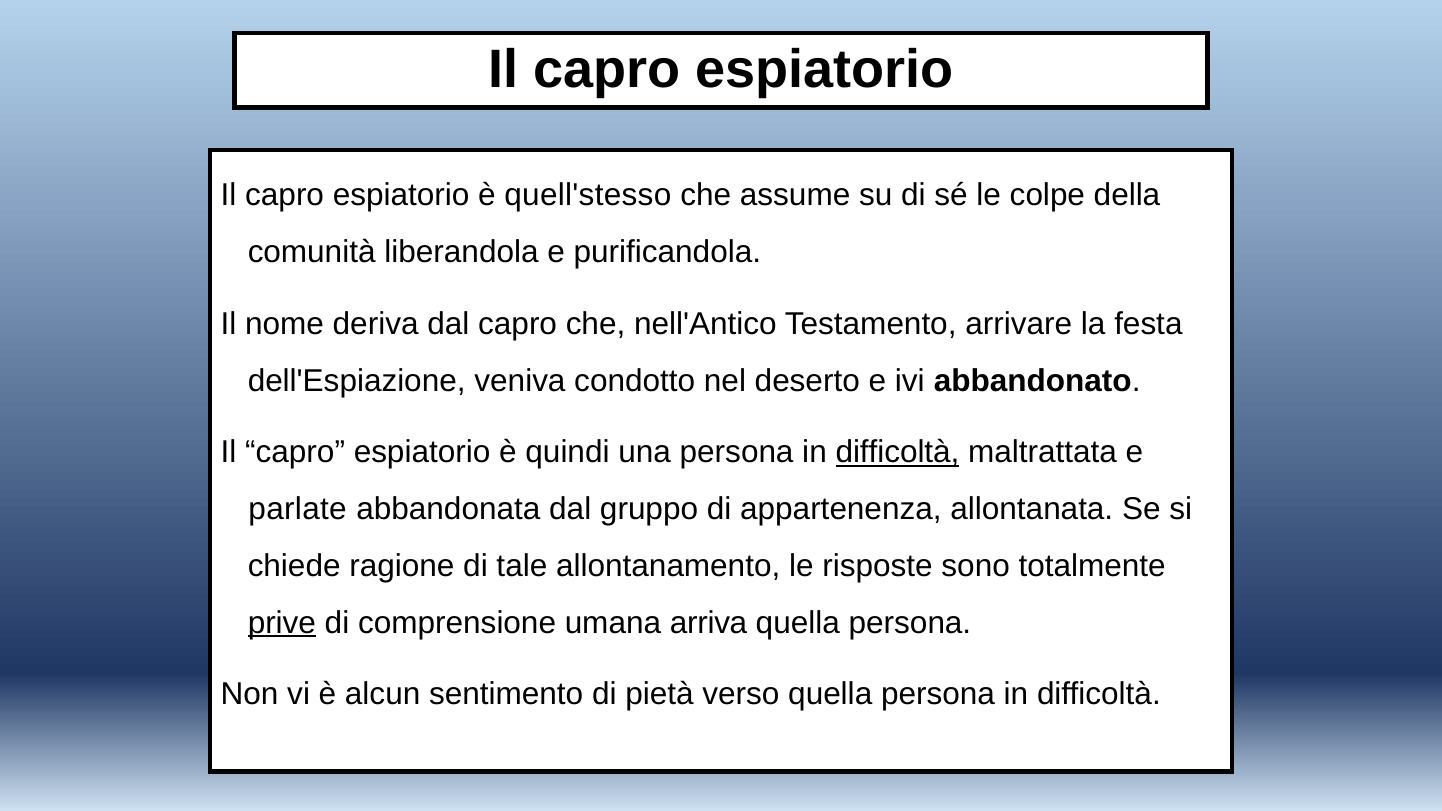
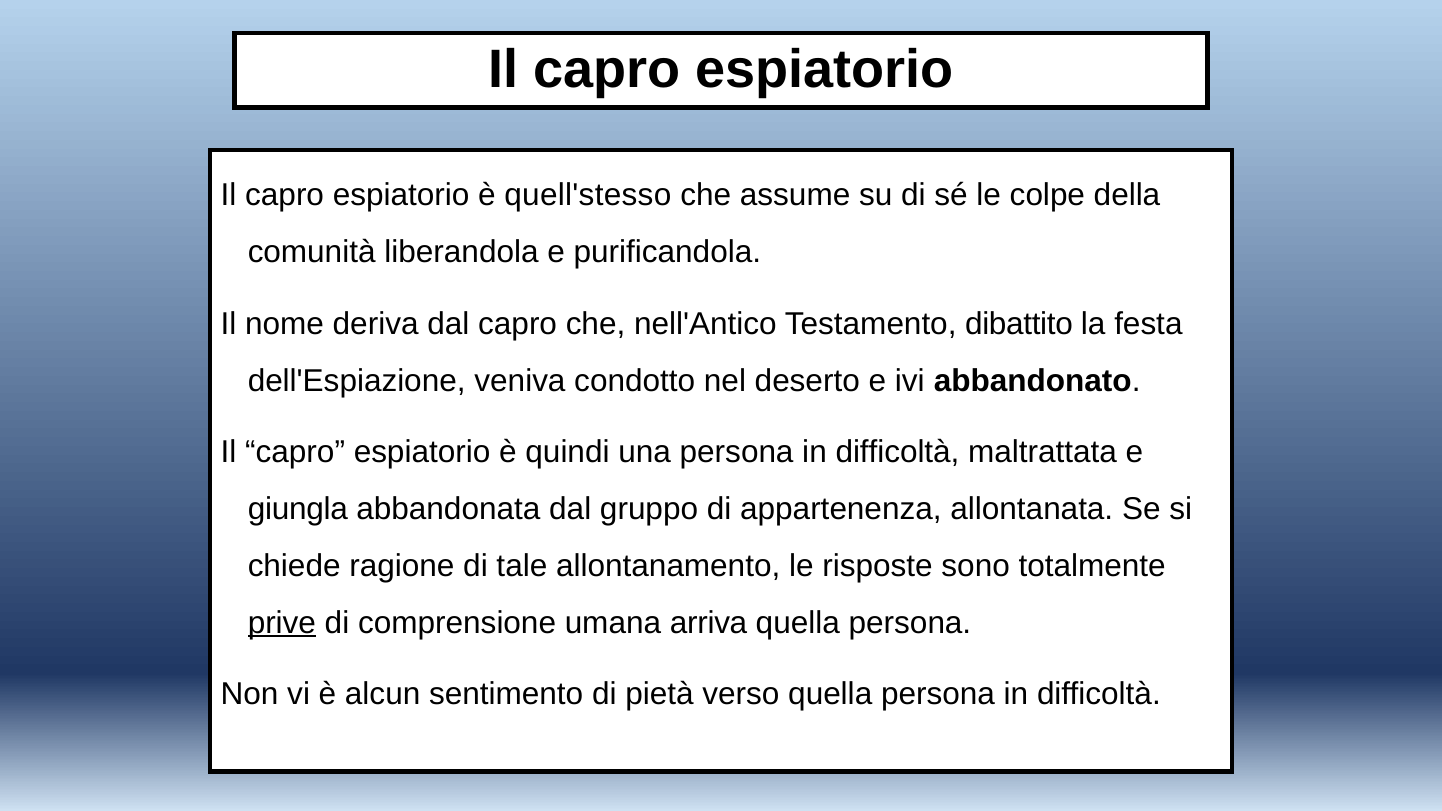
arrivare: arrivare -> dibattito (1019, 324)
difficoltà underline: present -> none (897, 453)
parlate: parlate -> giungla (298, 509)
